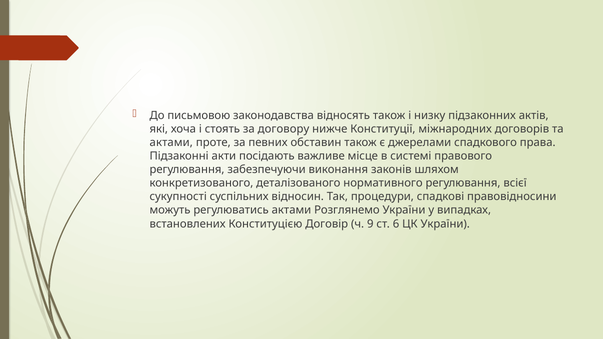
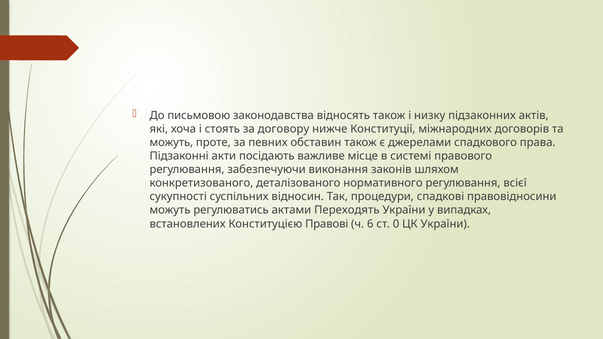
актами: актами -> можуть (171, 143)
Розглянемо: Розглянемо -> Переходять (347, 210)
Договір: Договір -> Правові (327, 224)
9: 9 -> 6 (370, 224)
6: 6 -> 0 (396, 224)
